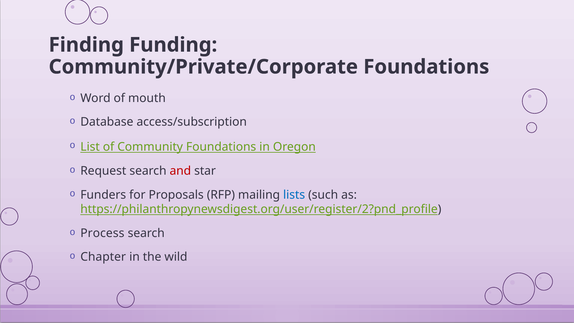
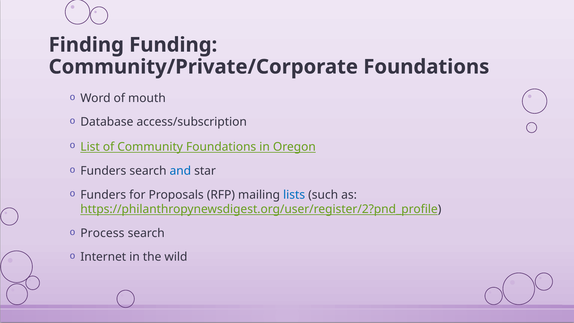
Request: Request -> Funders (103, 171)
and colour: red -> blue (180, 171)
Chapter: Chapter -> Internet (103, 257)
